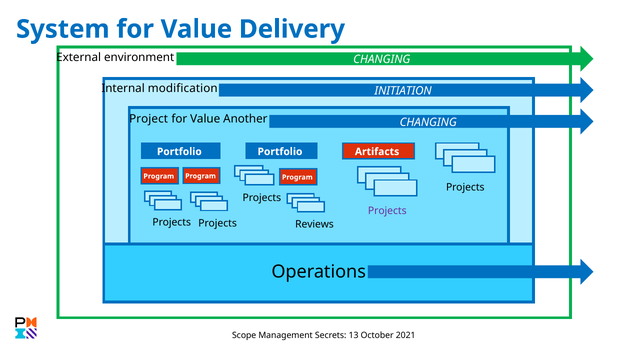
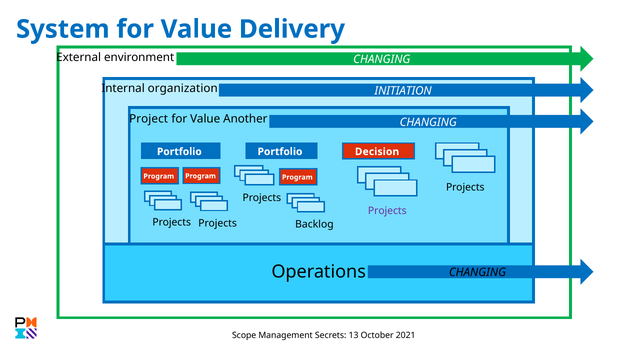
modification: modification -> organization (183, 88)
Artifacts: Artifacts -> Decision (377, 152)
Reviews: Reviews -> Backlog (314, 224)
CHANGING colour: blue -> black (477, 272)
